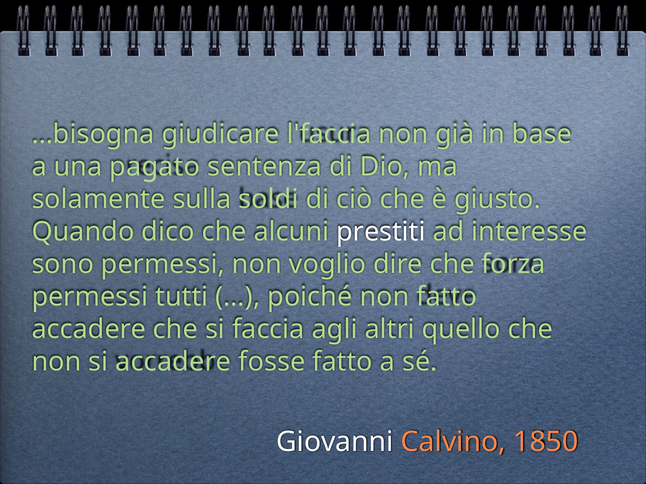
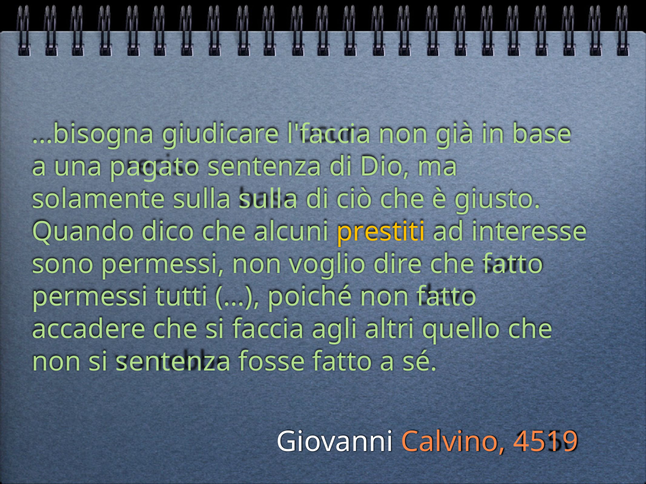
sulla soldi: soldi -> sulla (268, 199)
prestiti colour: white -> yellow (381, 232)
che forza: forza -> fatto (513, 264)
si accadere: accadere -> sentenza (173, 362)
1850: 1850 -> 4519 (546, 442)
